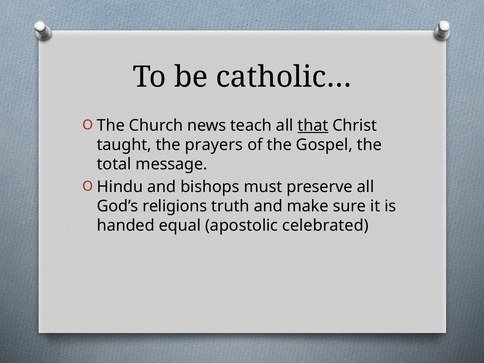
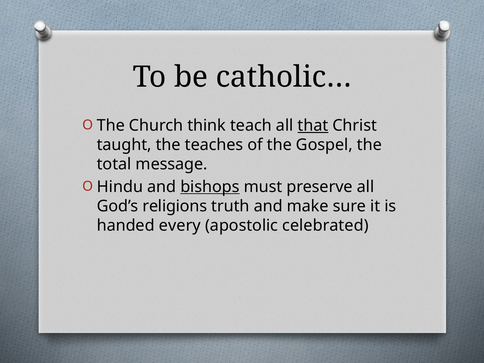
news: news -> think (207, 125)
prayers: prayers -> teaches (214, 145)
bishops underline: none -> present (210, 187)
equal: equal -> every (180, 225)
